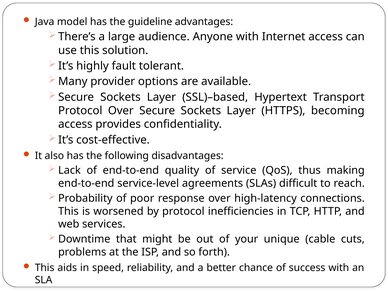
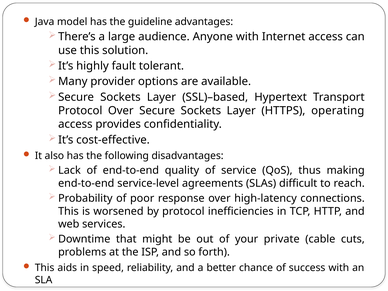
becoming: becoming -> operating (338, 111)
unique: unique -> private (282, 239)
